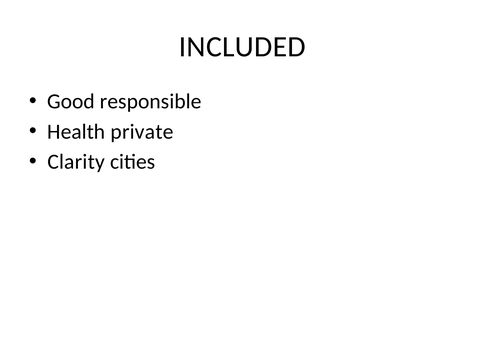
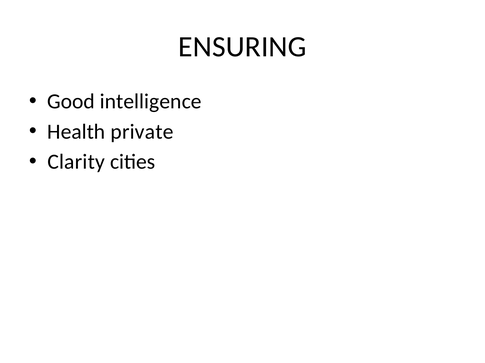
INCLUDED: INCLUDED -> ENSURING (242, 47)
responsible: responsible -> intelligence (151, 102)
